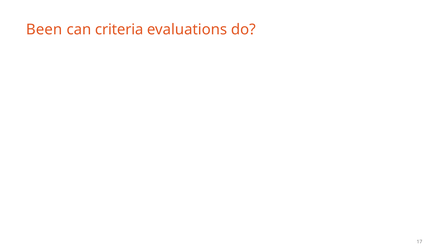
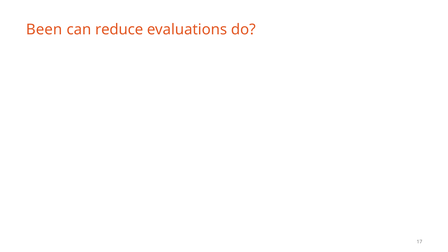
criteria: criteria -> reduce (119, 30)
